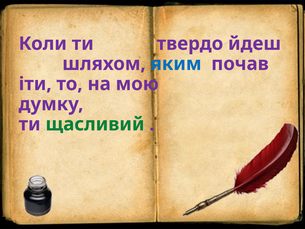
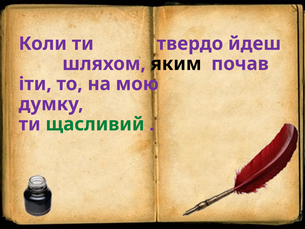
яким colour: blue -> black (176, 64)
